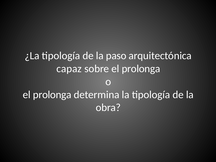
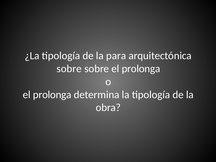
paso: paso -> para (116, 56)
capaz: capaz -> sobre (69, 69)
